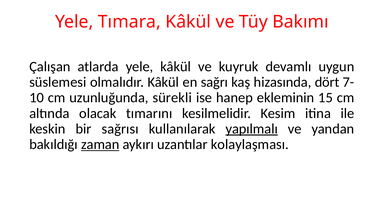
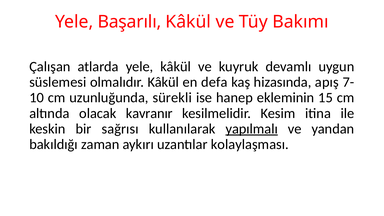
Tımara: Tımara -> Başarılı (129, 22)
sağrı: sağrı -> defa (214, 82)
dört: dört -> apış (327, 82)
tımarını: tımarını -> kavranır (149, 113)
zaman underline: present -> none (100, 144)
